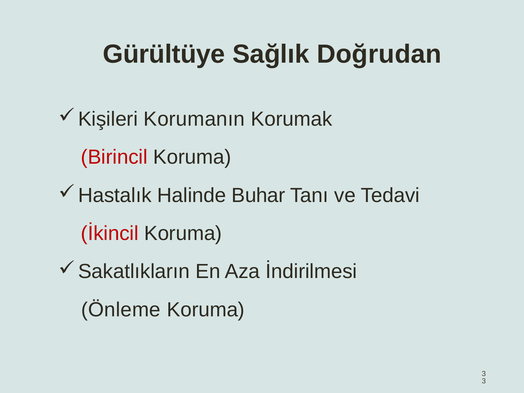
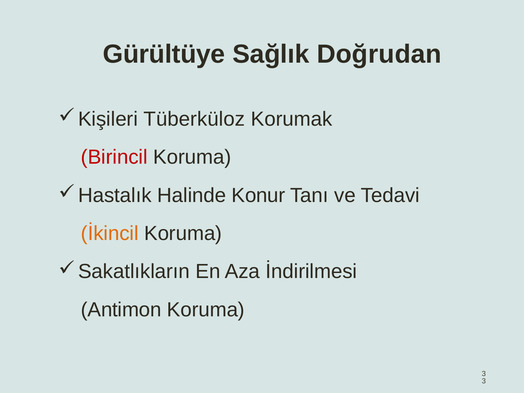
Korumanın: Korumanın -> Tüberküloz (194, 119)
Buhar: Buhar -> Konur (258, 195)
İkincil colour: red -> orange (110, 233)
Önleme: Önleme -> Antimon (121, 310)
